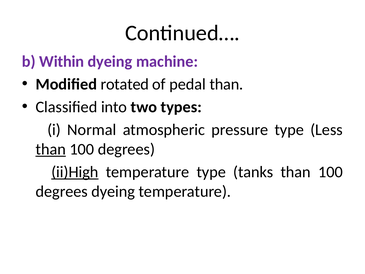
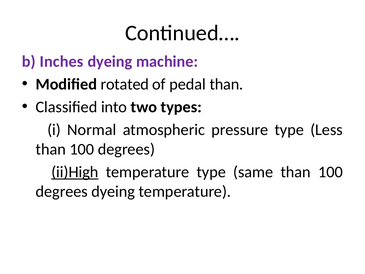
Within: Within -> Inches (61, 61)
than underline: present -> none (51, 149)
tanks: tanks -> same (253, 172)
